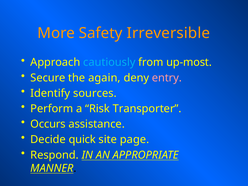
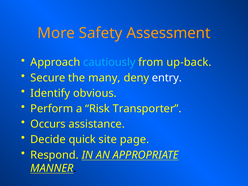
Irreversible: Irreversible -> Assessment (168, 33)
up-most: up-most -> up-back (189, 62)
again: again -> many (104, 78)
entry colour: pink -> white (167, 78)
sources: sources -> obvious (95, 93)
